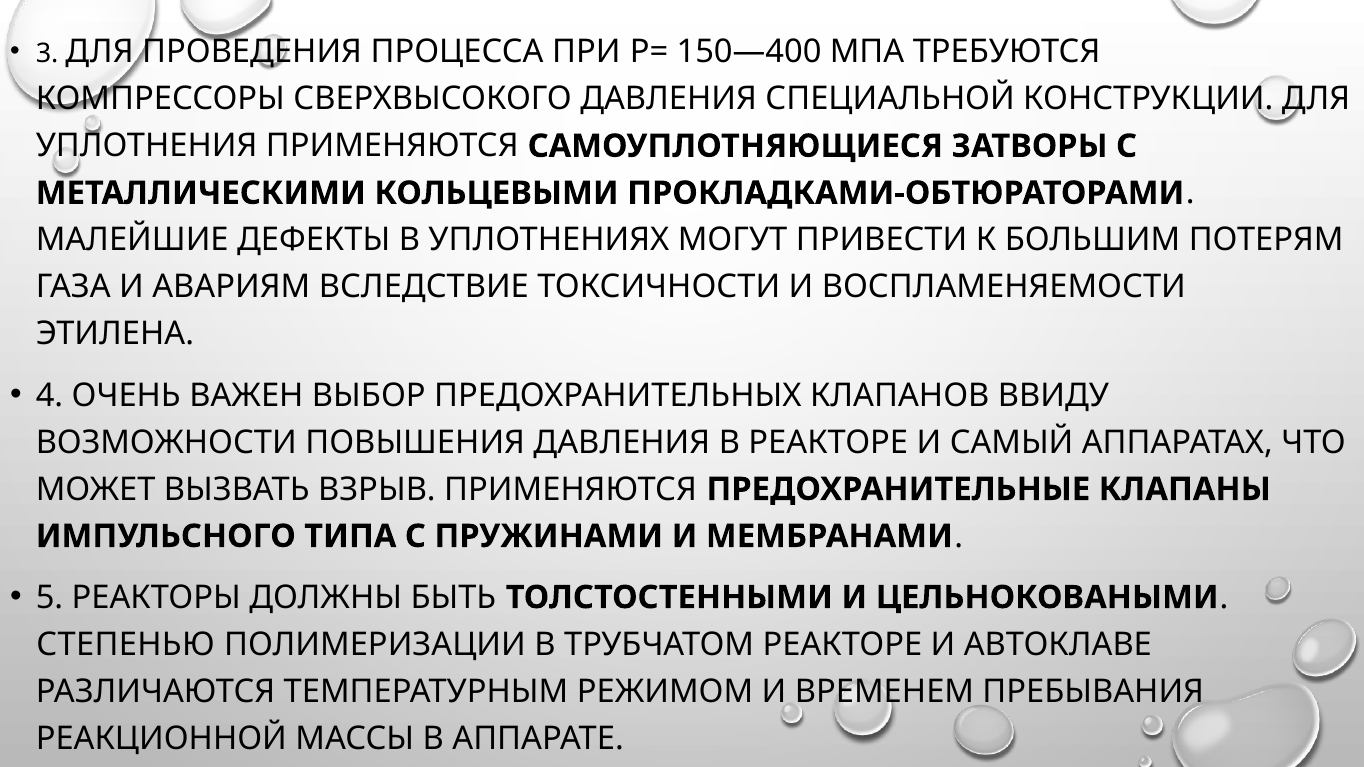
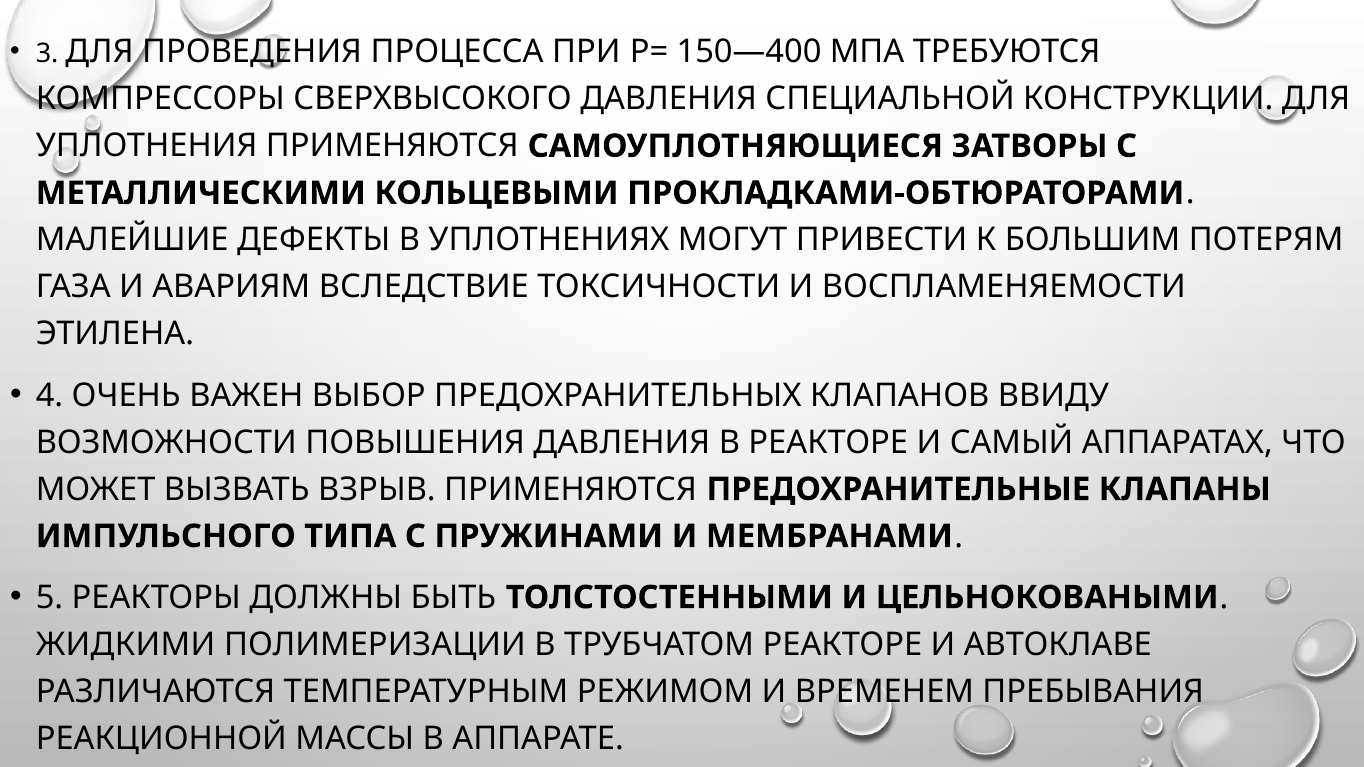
СТЕПЕНЬЮ: СТЕПЕНЬЮ -> ЖИДКИМИ (126, 645)
